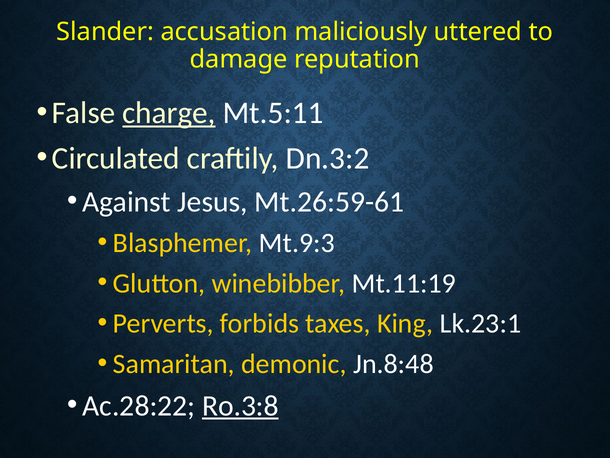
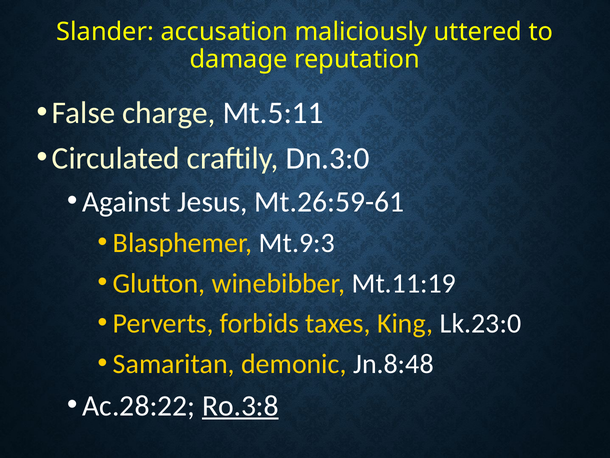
charge underline: present -> none (169, 113)
Dn.3:2: Dn.3:2 -> Dn.3:0 (328, 158)
Lk.23:1: Lk.23:1 -> Lk.23:0 (480, 323)
